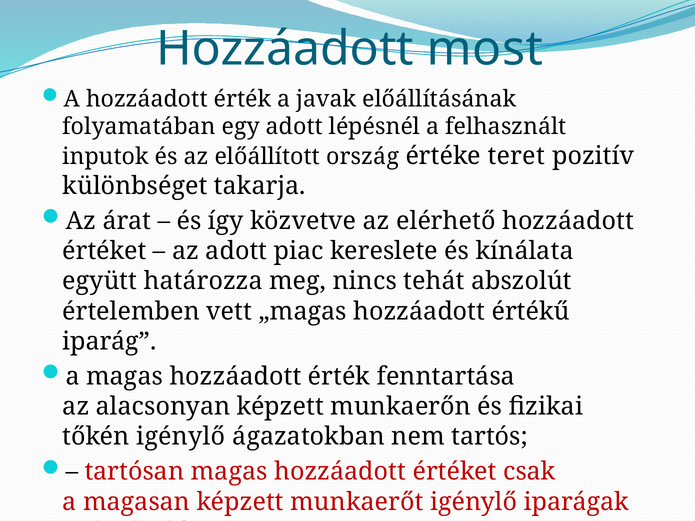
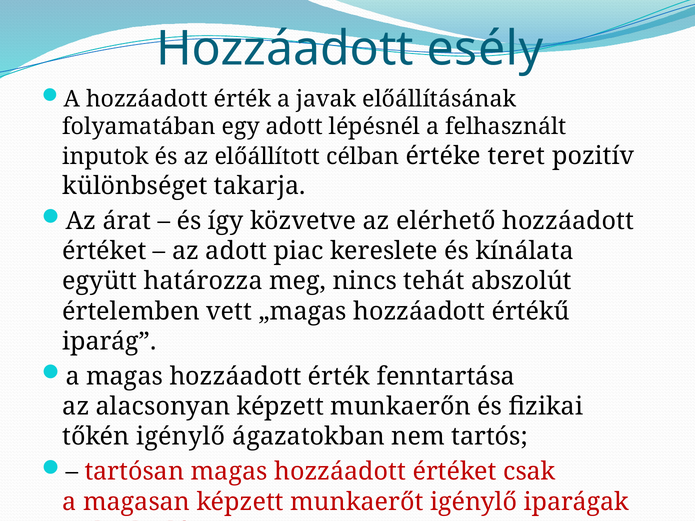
most: most -> esély (485, 49)
ország: ország -> célban (363, 157)
